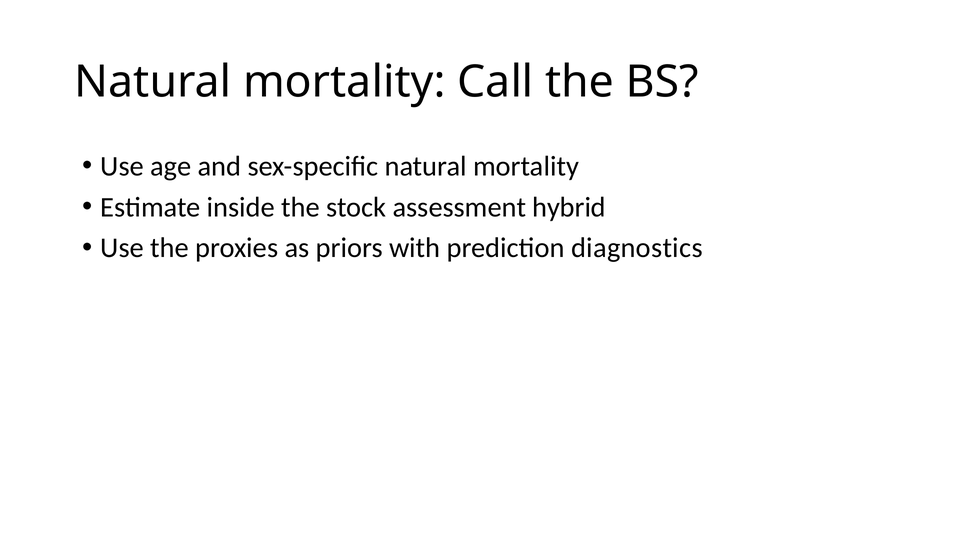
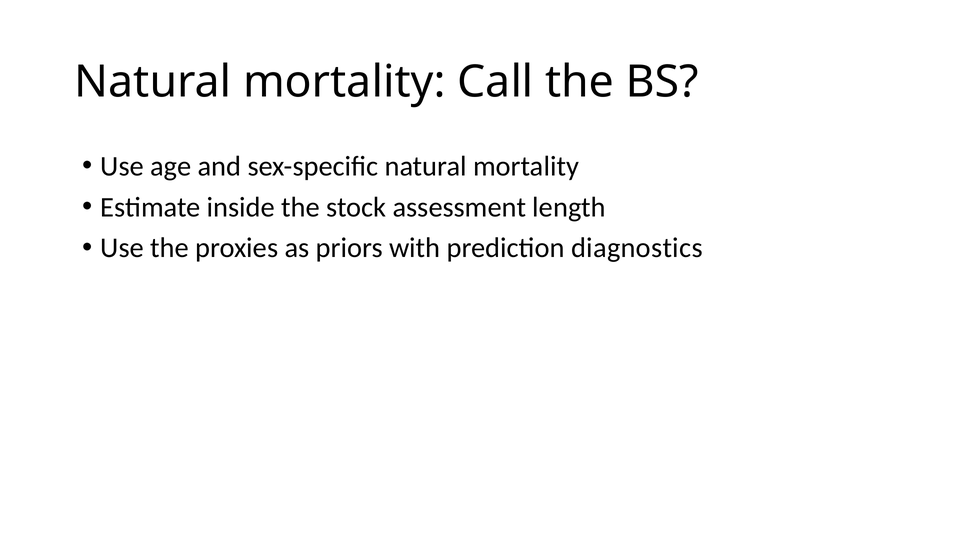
hybrid: hybrid -> length (569, 207)
